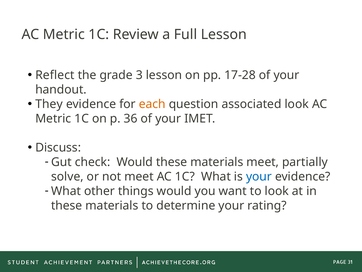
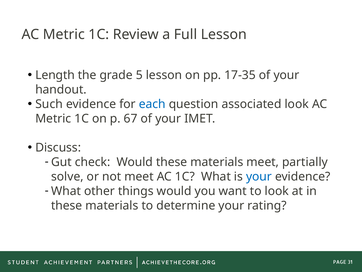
Reflect: Reflect -> Length (55, 75)
3: 3 -> 5 (139, 75)
17-28: 17-28 -> 17-35 (240, 75)
They: They -> Such (49, 104)
each colour: orange -> blue (152, 104)
36: 36 -> 67 (131, 118)
